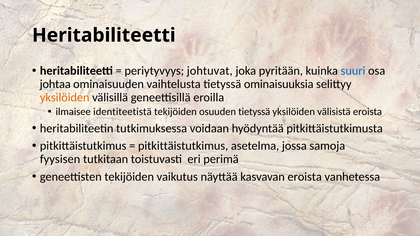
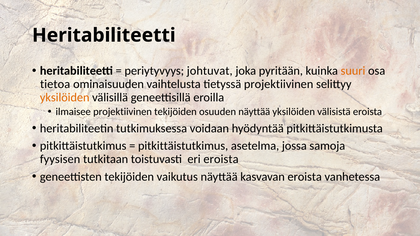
suuri colour: blue -> orange (353, 71)
johtaa: johtaa -> tietoa (55, 84)
tietyssä ominaisuuksia: ominaisuuksia -> projektiivinen (279, 84)
ilmaisee identiteetistä: identiteetistä -> projektiivinen (123, 112)
osuuden tietyssä: tietyssä -> näyttää (254, 112)
eri perimä: perimä -> eroista (221, 159)
